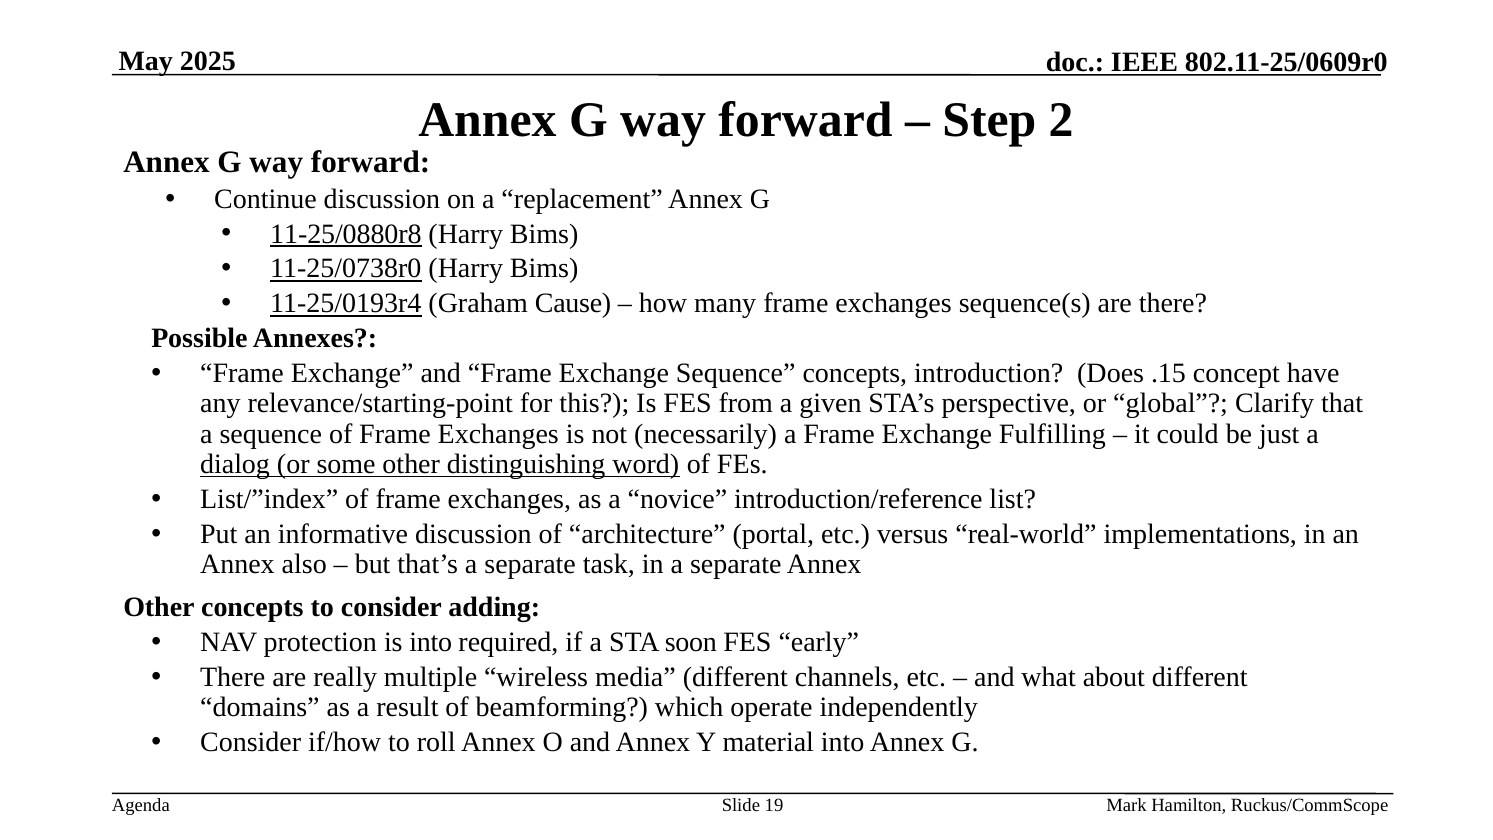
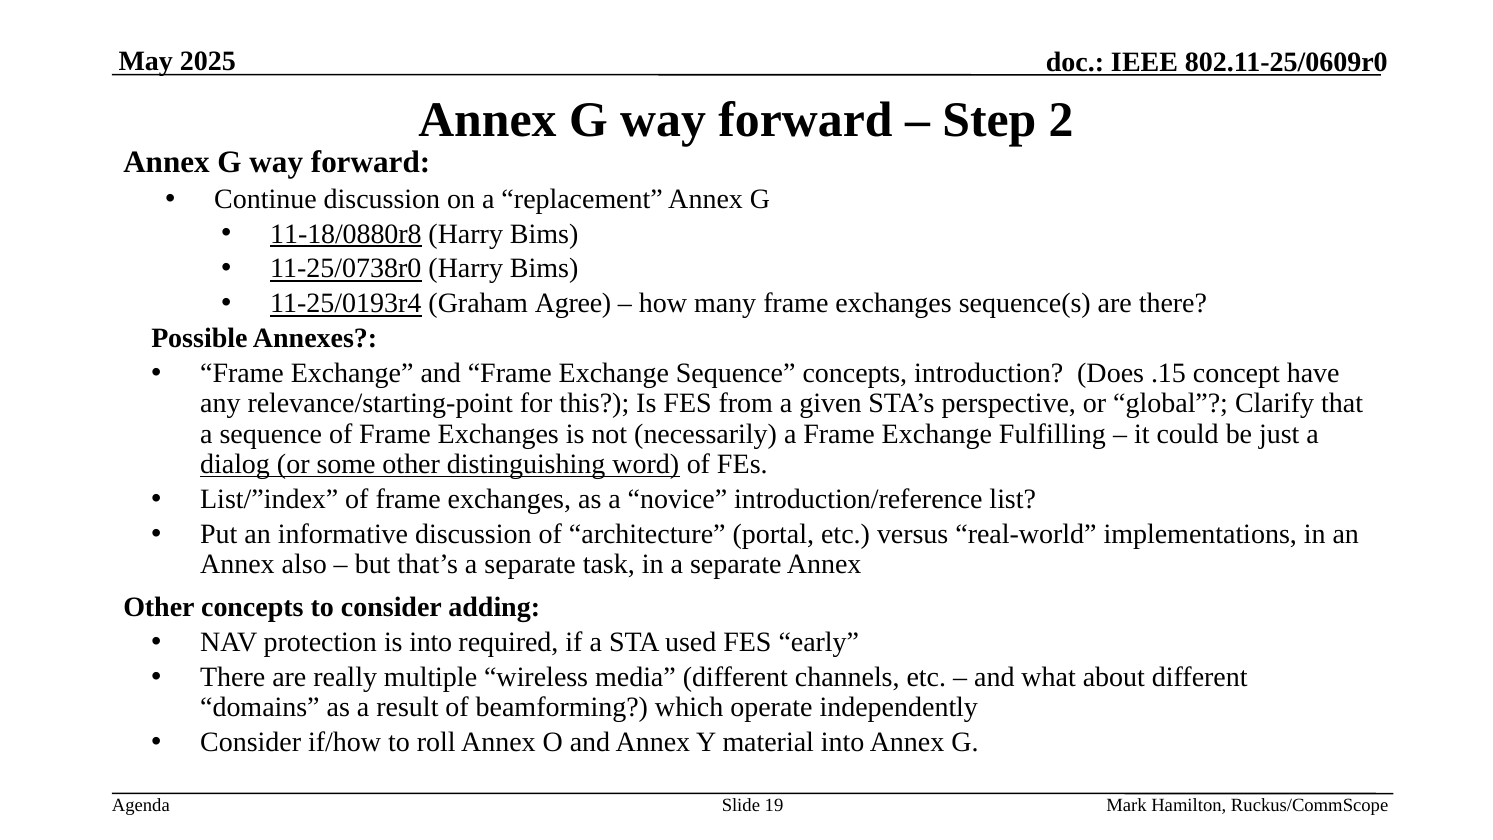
11-25/0880r8: 11-25/0880r8 -> 11-18/0880r8 (346, 234)
Cause: Cause -> Agree (573, 304)
soon: soon -> used (691, 642)
